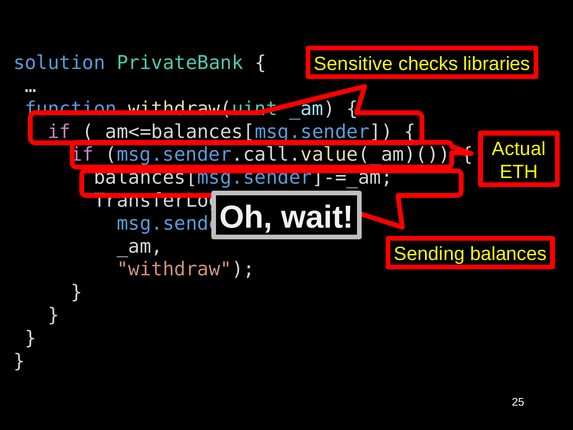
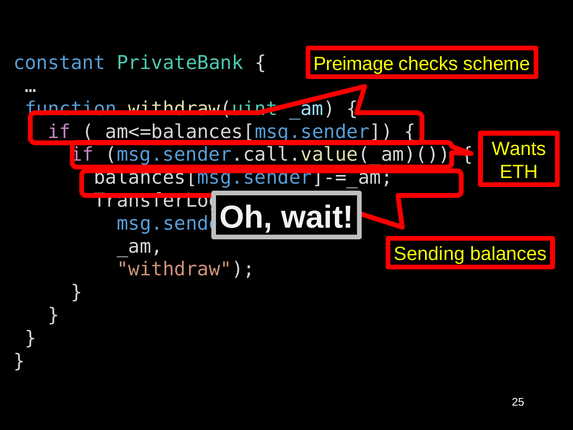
solution: solution -> constant (59, 63)
Sensitive: Sensitive -> Preimage (354, 64)
libraries: libraries -> scheme (497, 64)
Actual: Actual -> Wants (519, 149)
